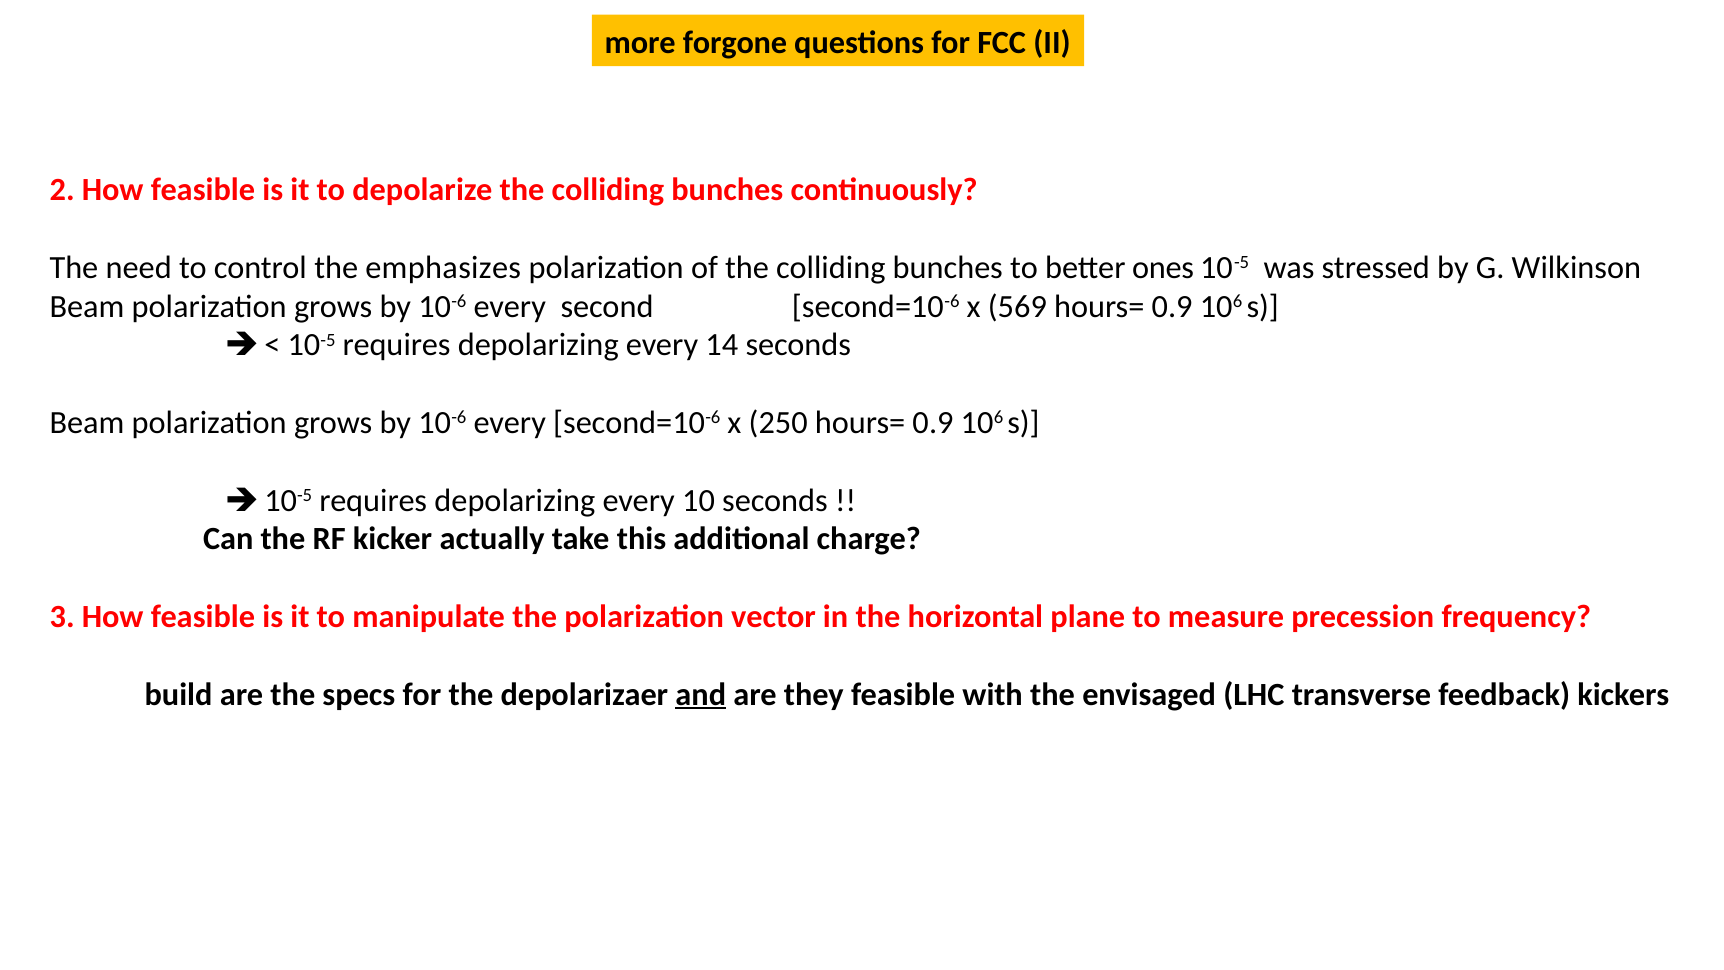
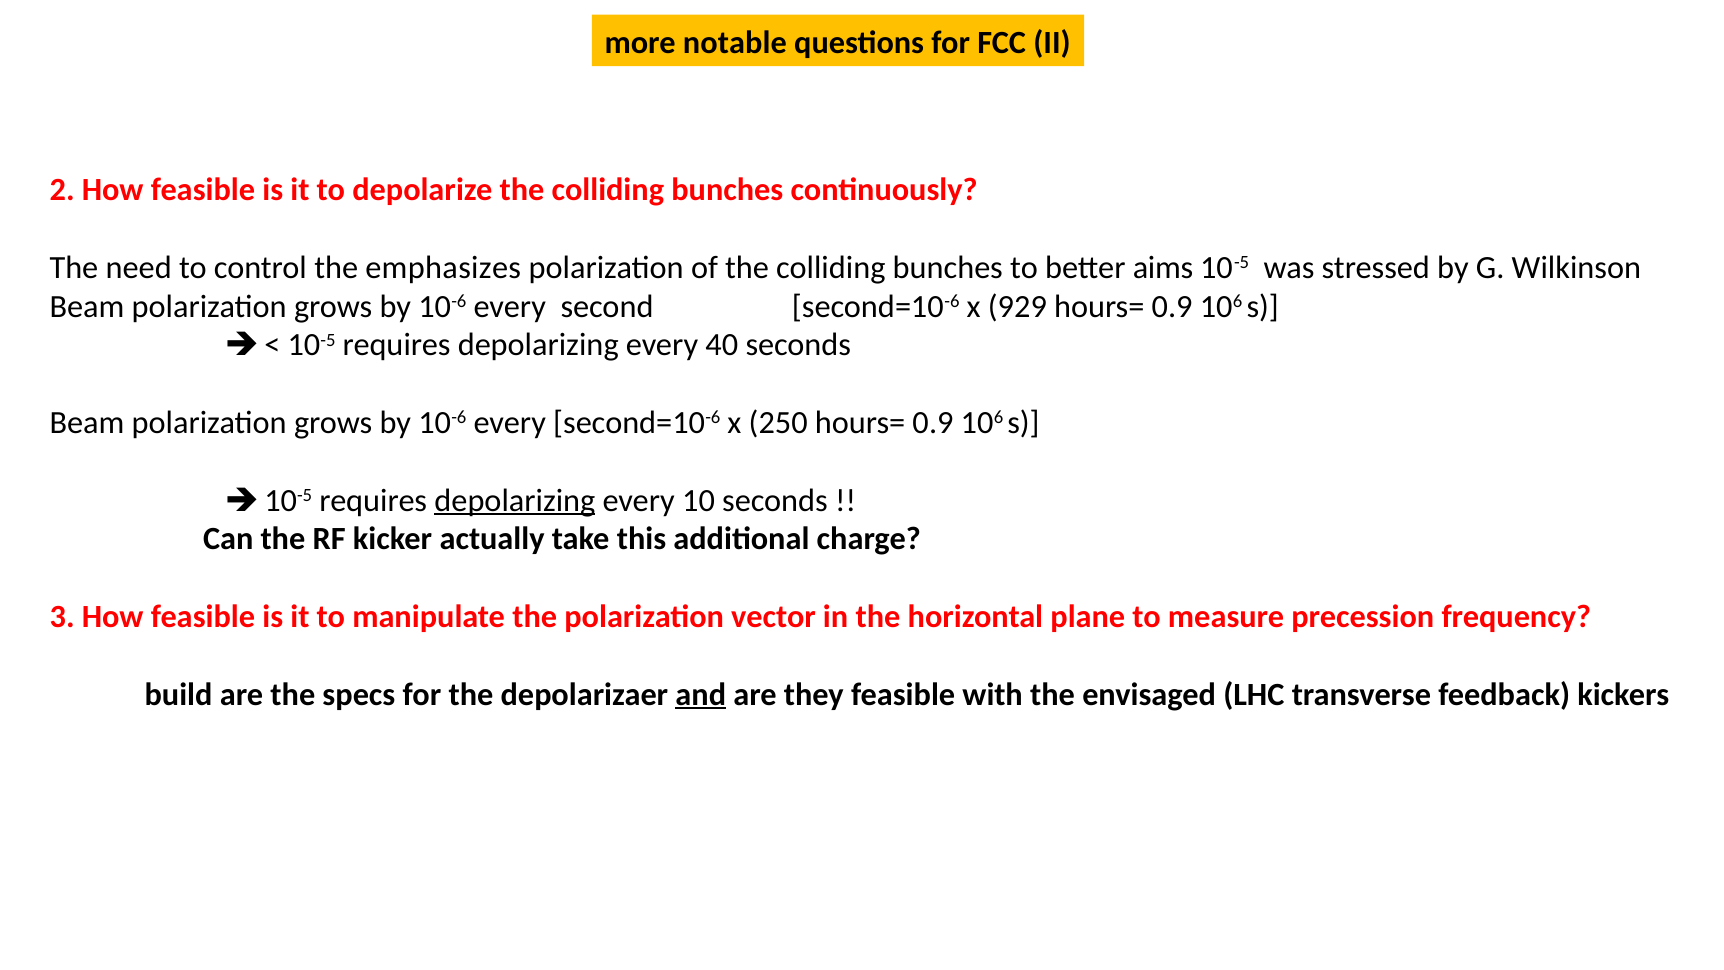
forgone: forgone -> notable (735, 43)
ones: ones -> aims (1163, 267)
569: 569 -> 929 (1017, 306)
14: 14 -> 40 (722, 345)
depolarizing underline: none -> present (515, 500)
